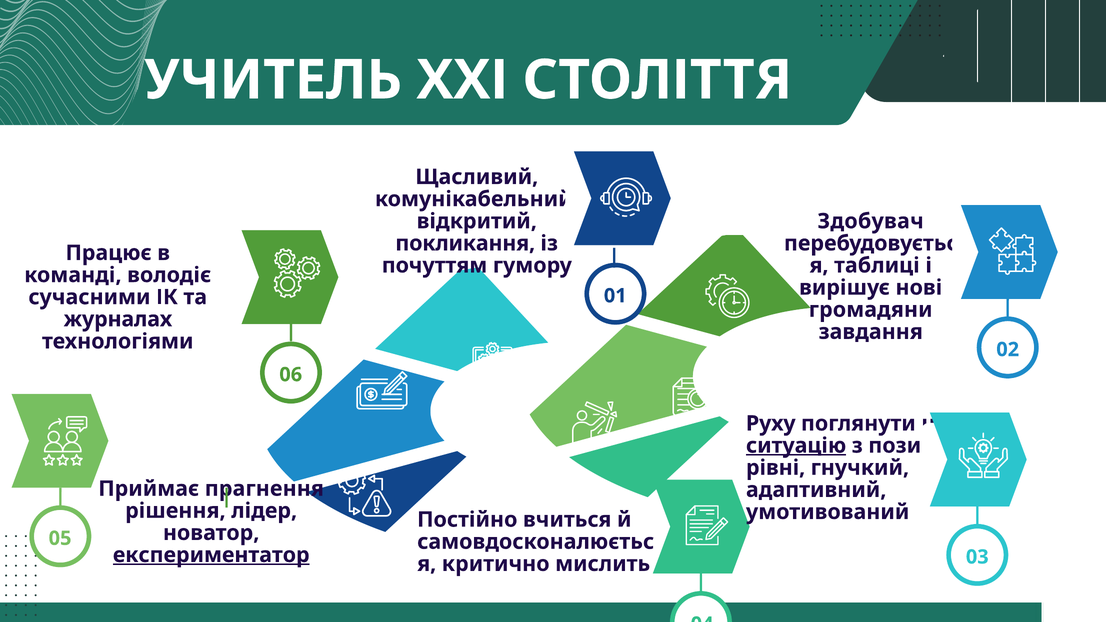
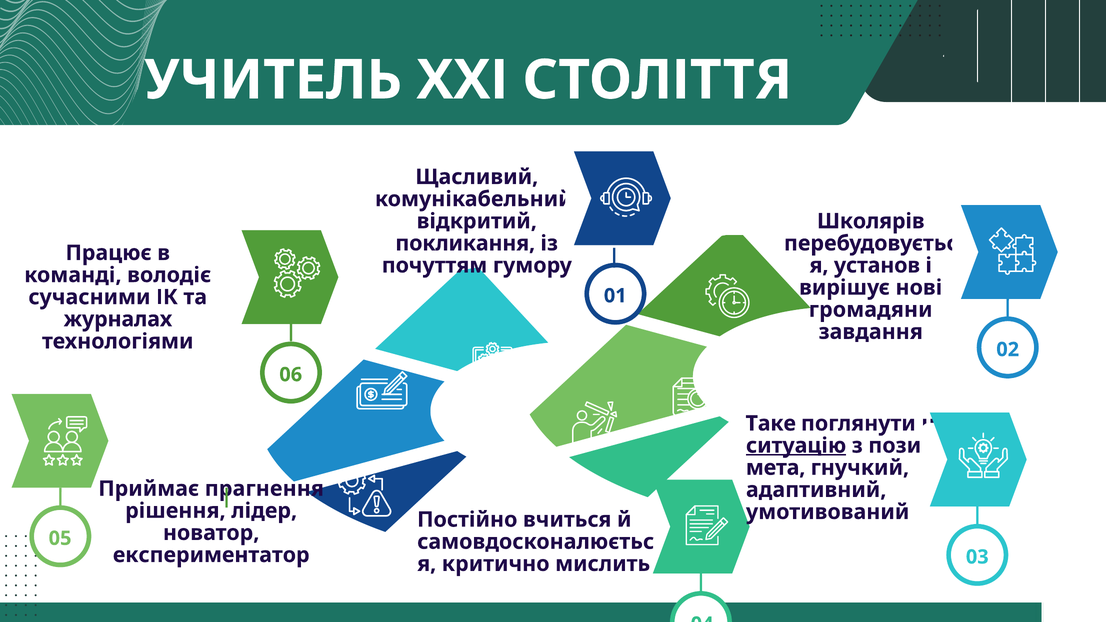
Здобувач: Здобувач -> Школярів (871, 221)
таблиці: таблиці -> установ (877, 266)
Руху: Руху -> Таке (771, 424)
рівні: рівні -> мета (776, 468)
експериментатор underline: present -> none (211, 555)
